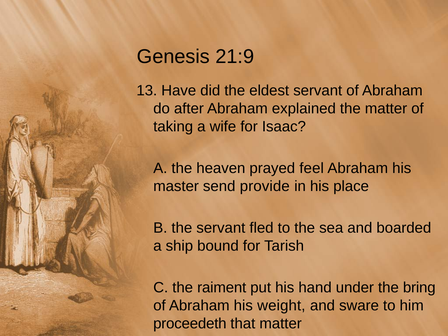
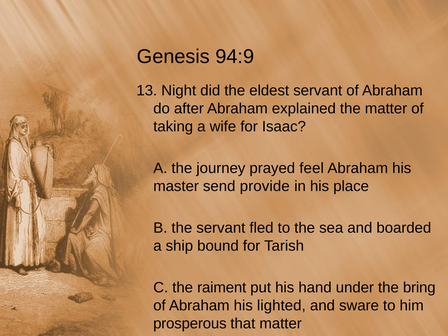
21:9: 21:9 -> 94:9 (235, 57)
Have: Have -> Night (179, 91)
heaven: heaven -> journey (221, 168)
weight: weight -> lighted (281, 306)
proceedeth: proceedeth -> prosperous (190, 324)
